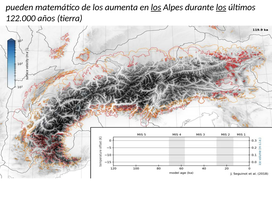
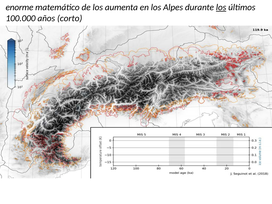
pueden: pueden -> enorme (19, 7)
los underline: present -> none (156, 7)
122.000: 122.000 -> 100.000 (21, 18)
tierra: tierra -> corto (70, 18)
